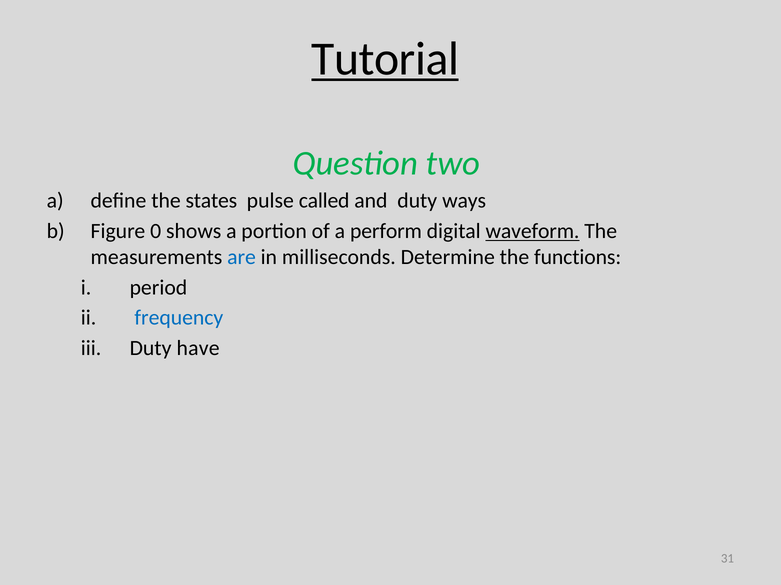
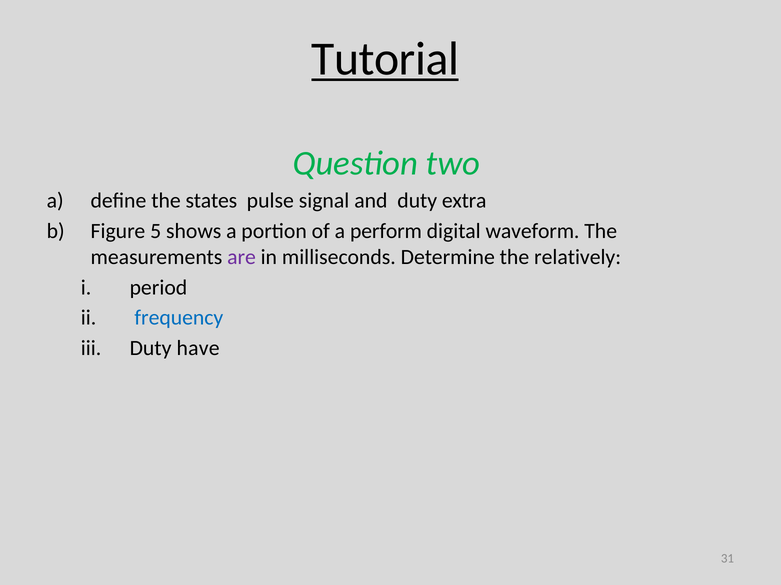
called: called -> signal (324, 201)
ways: ways -> extra (464, 201)
0: 0 -> 5 (156, 231)
waveform underline: present -> none (533, 231)
are colour: blue -> purple (242, 257)
functions: functions -> relatively (578, 257)
